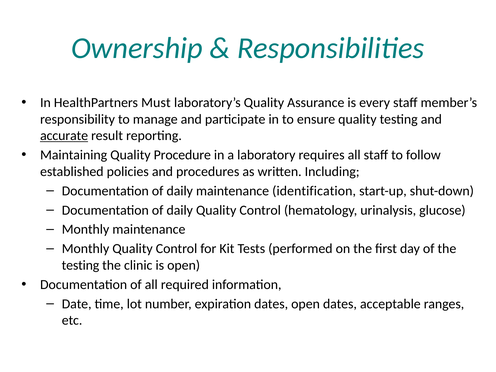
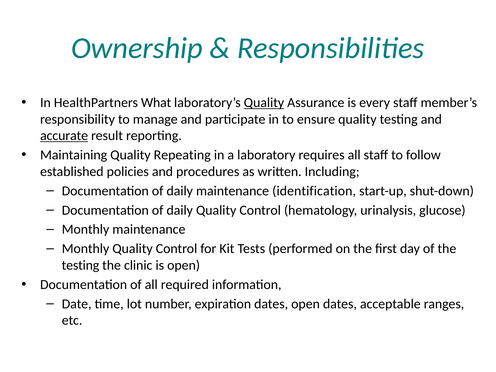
Must: Must -> What (156, 103)
Quality underline: none -> present (264, 103)
Procedure: Procedure -> Repeating (182, 155)
